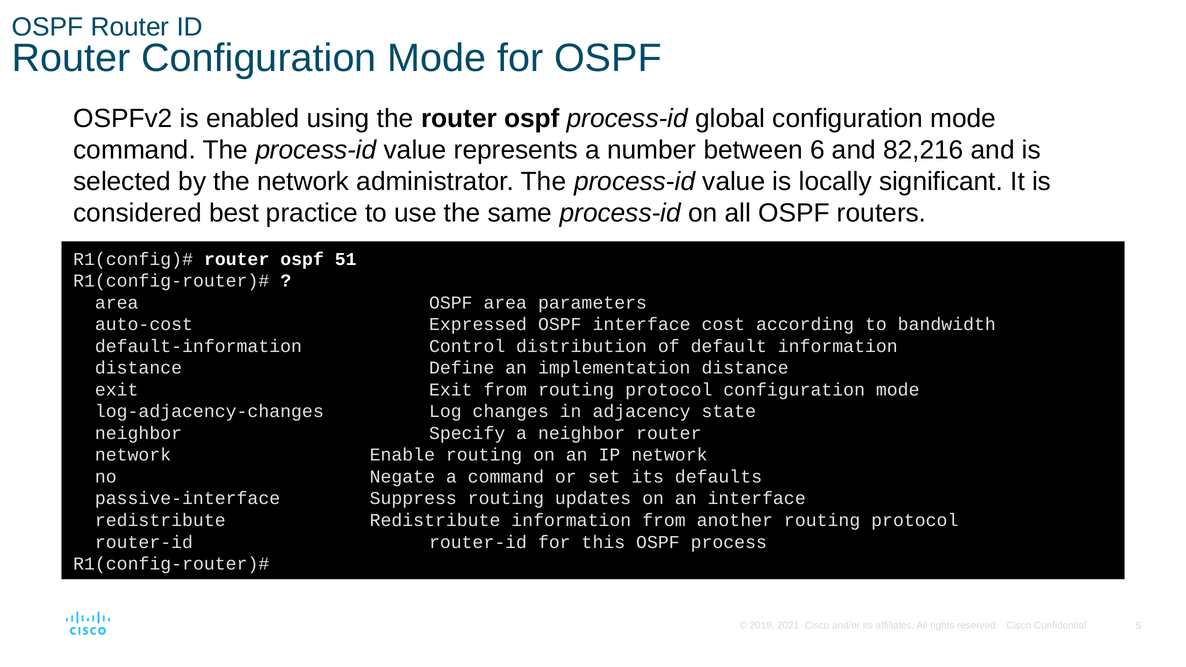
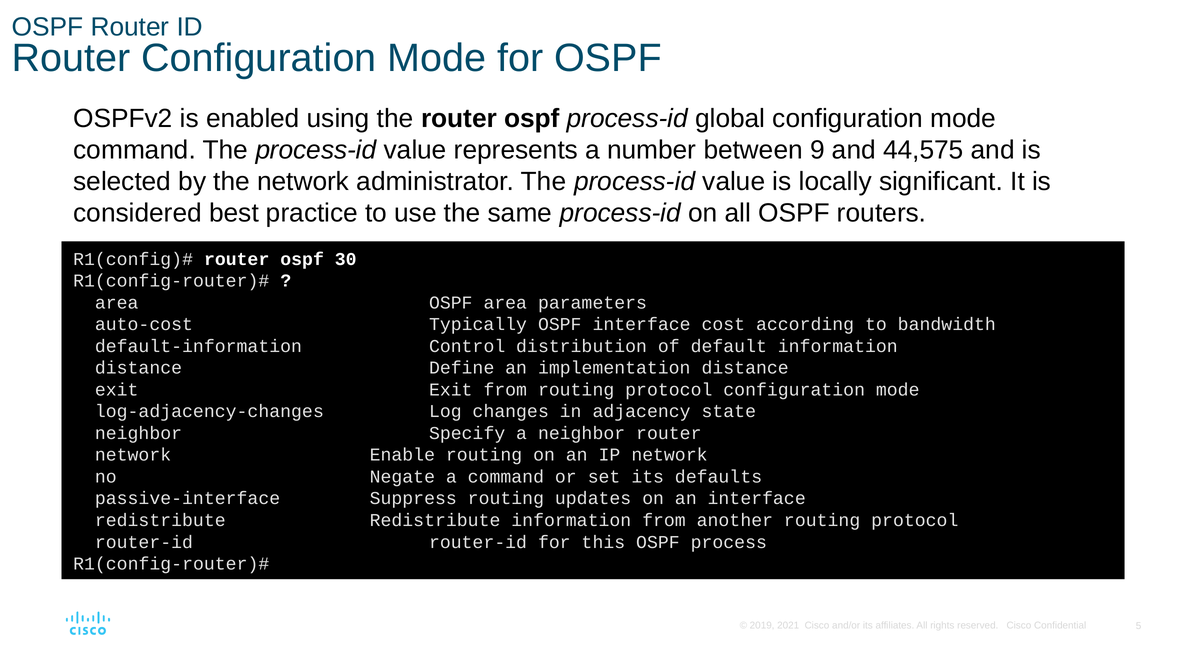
6: 6 -> 9 (817, 150)
82,216: 82,216 -> 44,575 (923, 150)
51: 51 -> 30 (346, 259)
Expressed: Expressed -> Typically (478, 325)
